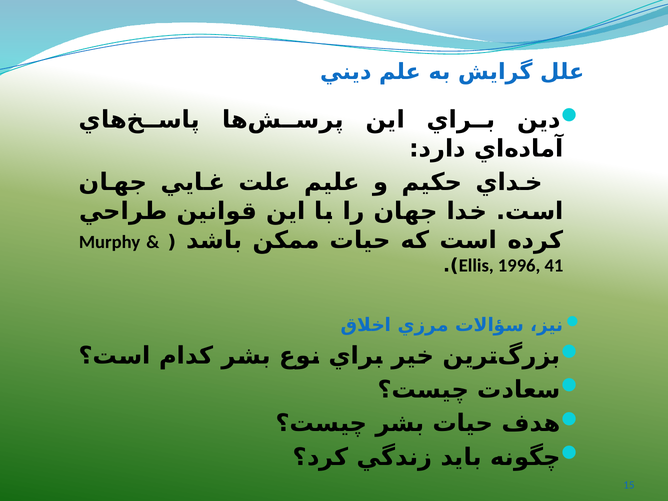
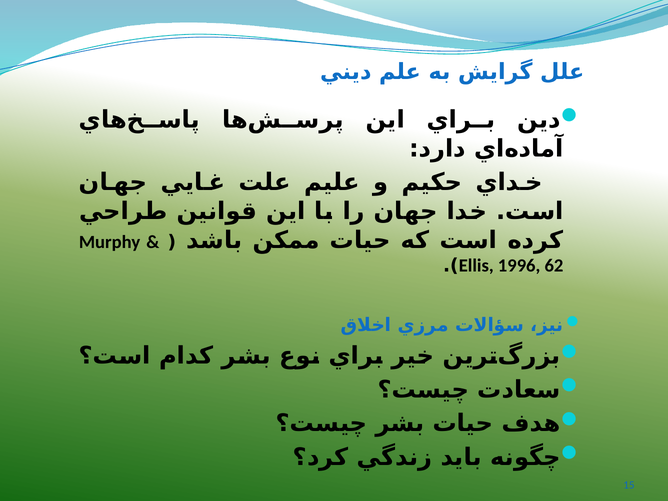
41: 41 -> 62 (554, 265)
